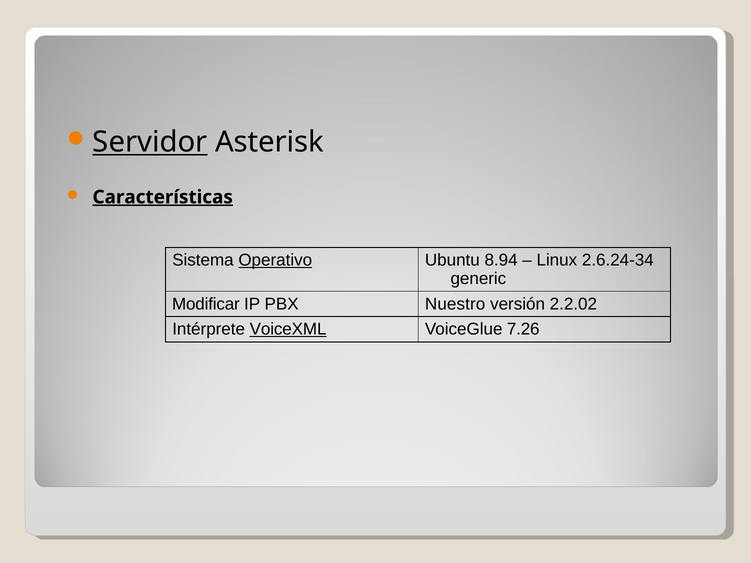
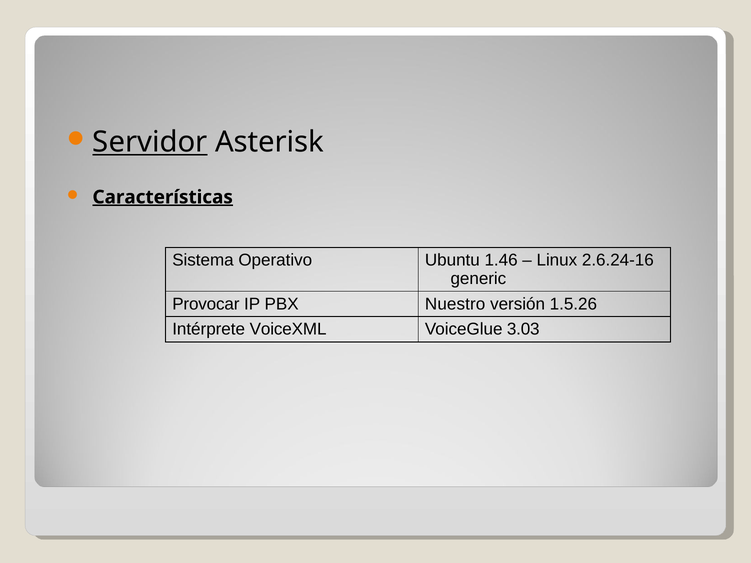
Operativo underline: present -> none (275, 260)
8.94: 8.94 -> 1.46 (501, 260)
2.6.24-34: 2.6.24-34 -> 2.6.24-16 (618, 260)
Modificar: Modificar -> Provocar (206, 304)
2.2.02: 2.2.02 -> 1.5.26 (573, 304)
VoiceXML underline: present -> none (288, 329)
7.26: 7.26 -> 3.03 (523, 329)
